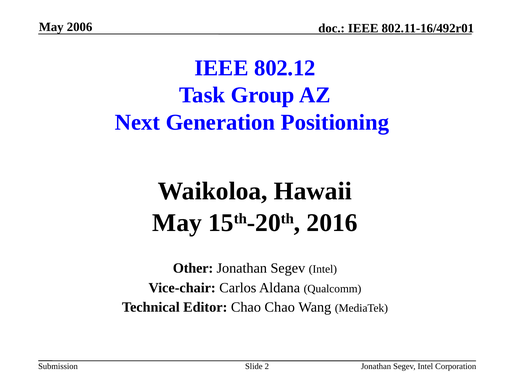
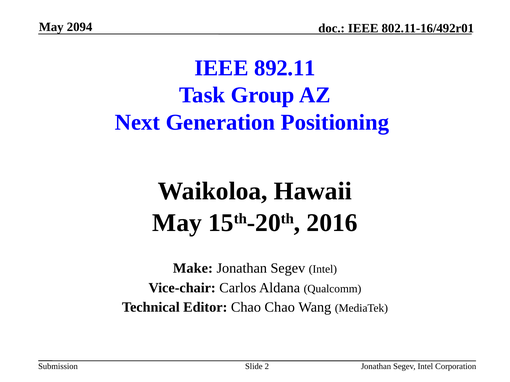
2006: 2006 -> 2094 (80, 27)
802.12: 802.12 -> 892.11 (285, 68)
Other: Other -> Make (193, 268)
